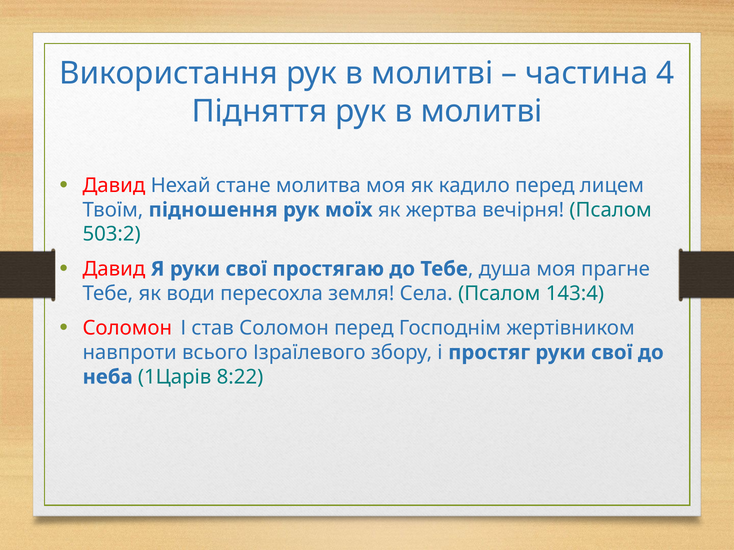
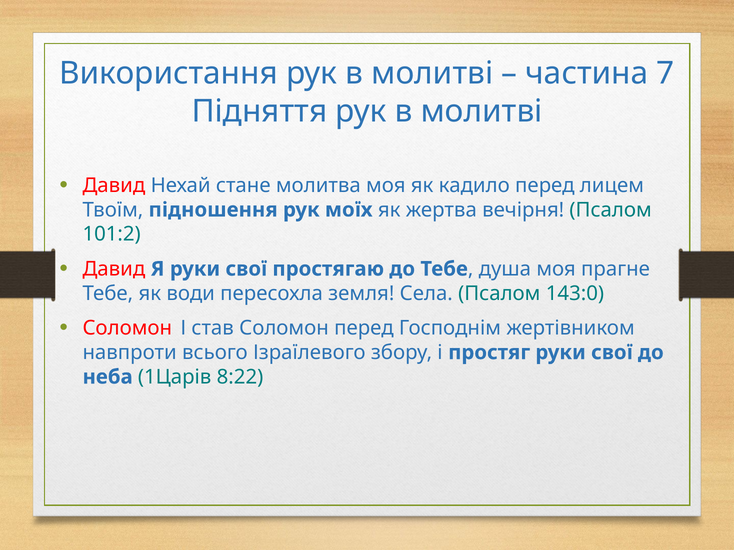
4: 4 -> 7 (666, 73)
503:2: 503:2 -> 101:2 (112, 234)
143:4: 143:4 -> 143:0 (575, 294)
